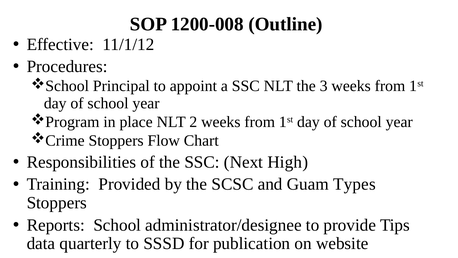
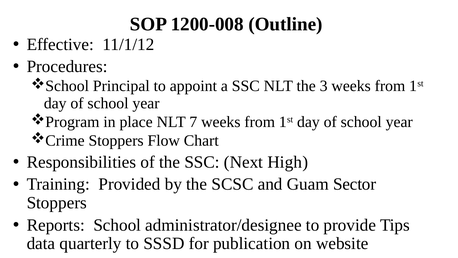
2: 2 -> 7 (193, 122)
Types: Types -> Sector (355, 184)
